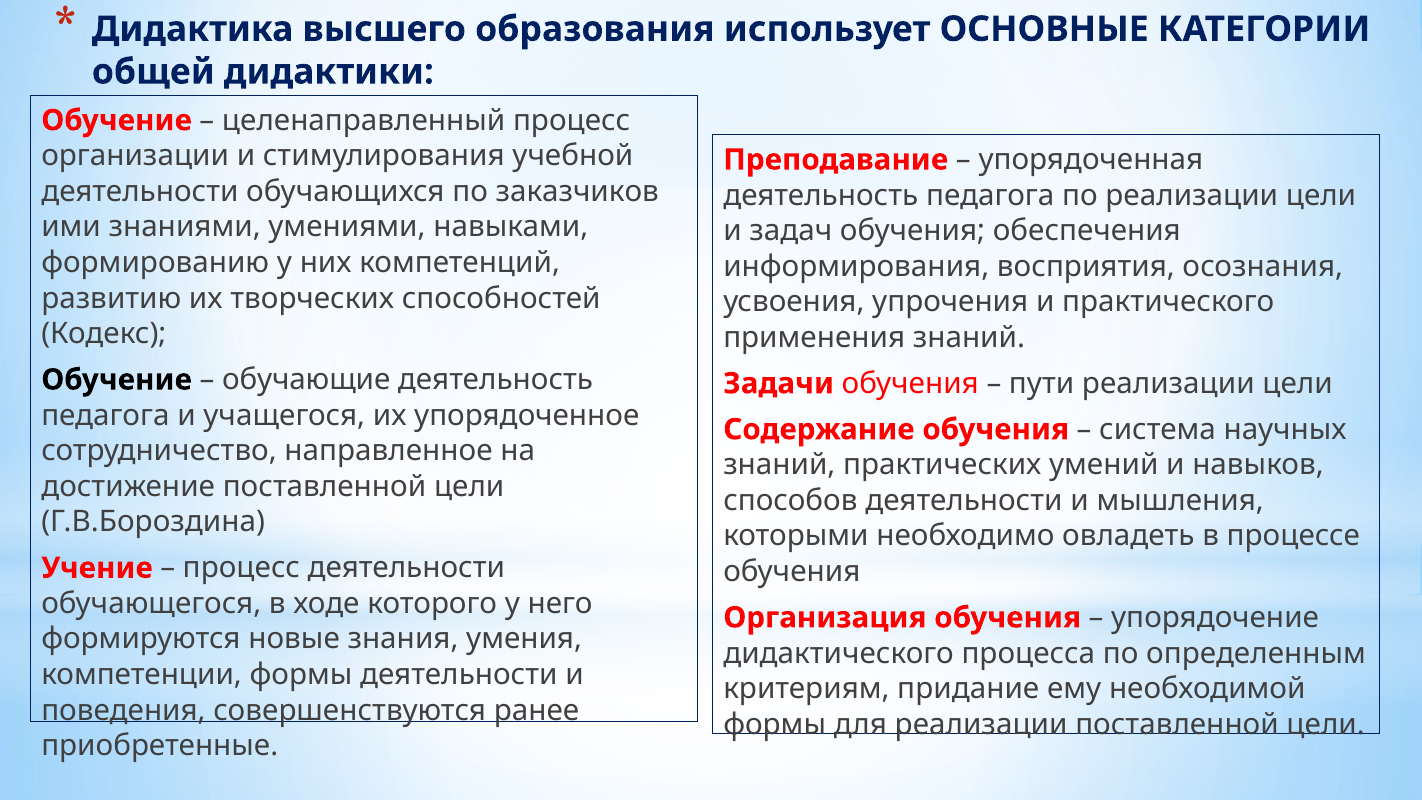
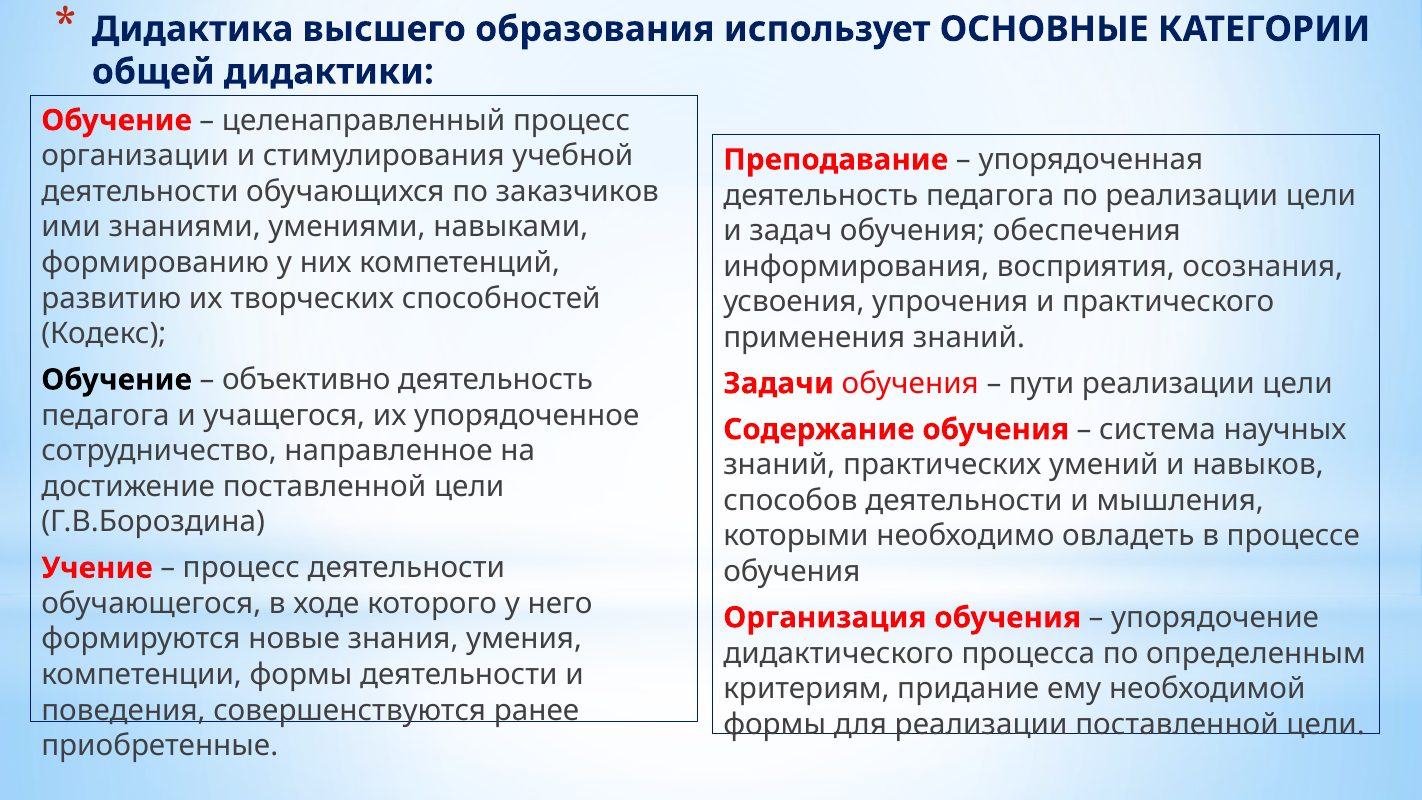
обучающие: обучающие -> объективно (306, 380)
